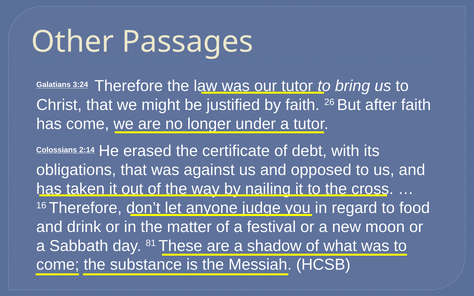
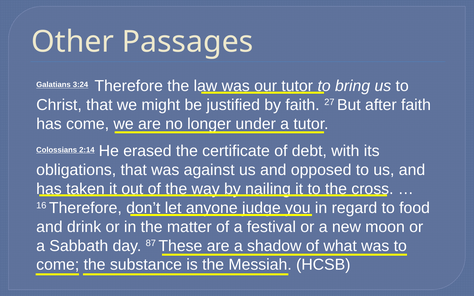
26: 26 -> 27 (329, 102)
81: 81 -> 87 (151, 243)
